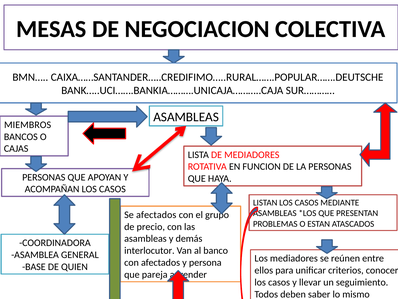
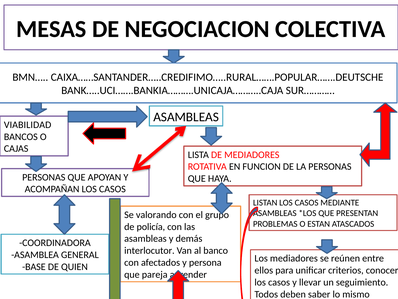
MIEMBROS: MIEMBROS -> VIABILIDAD (28, 125)
afectados: afectados -> valorando (156, 214)
precio: precio -> policía (151, 226)
